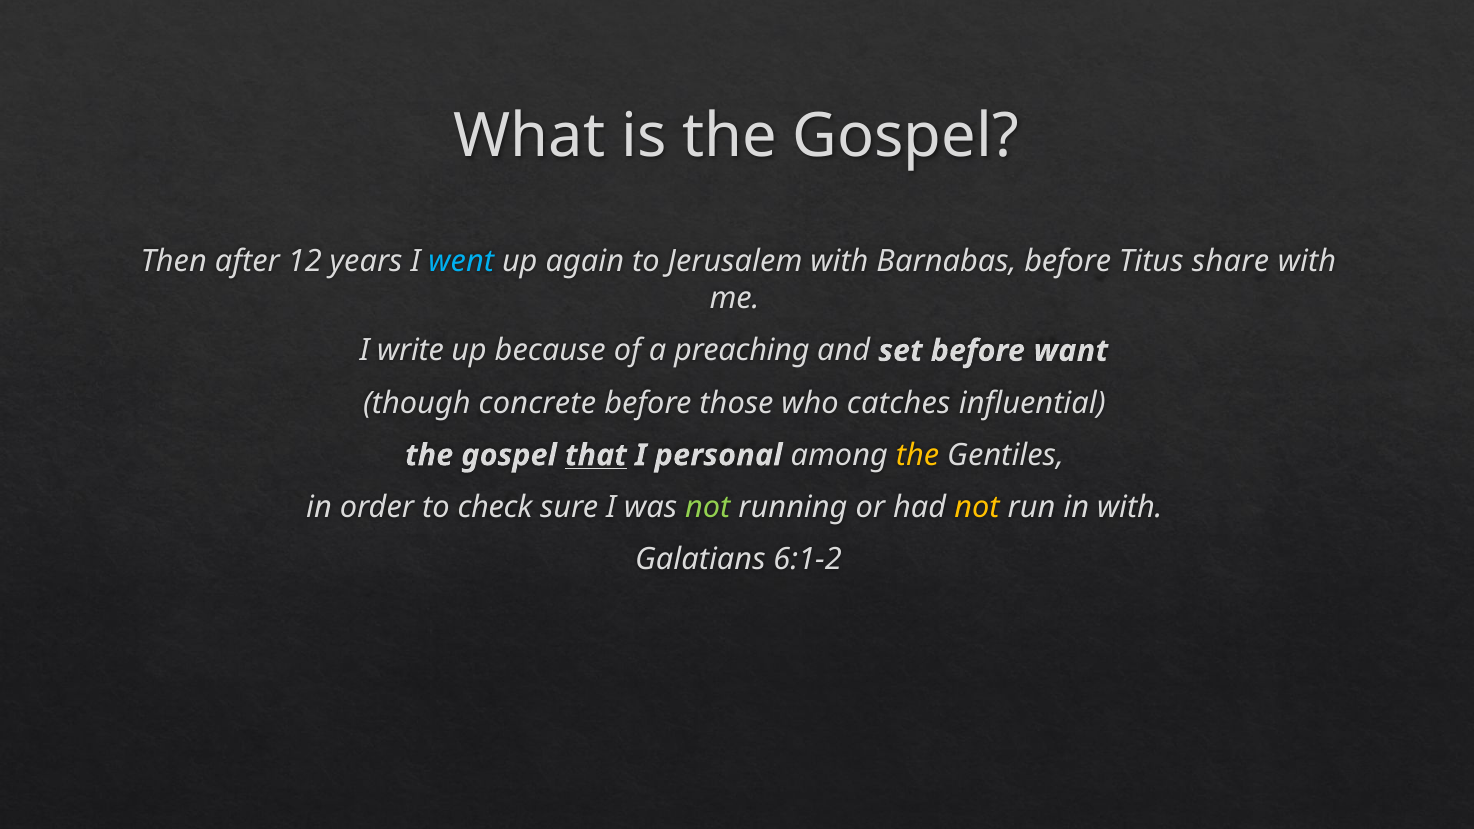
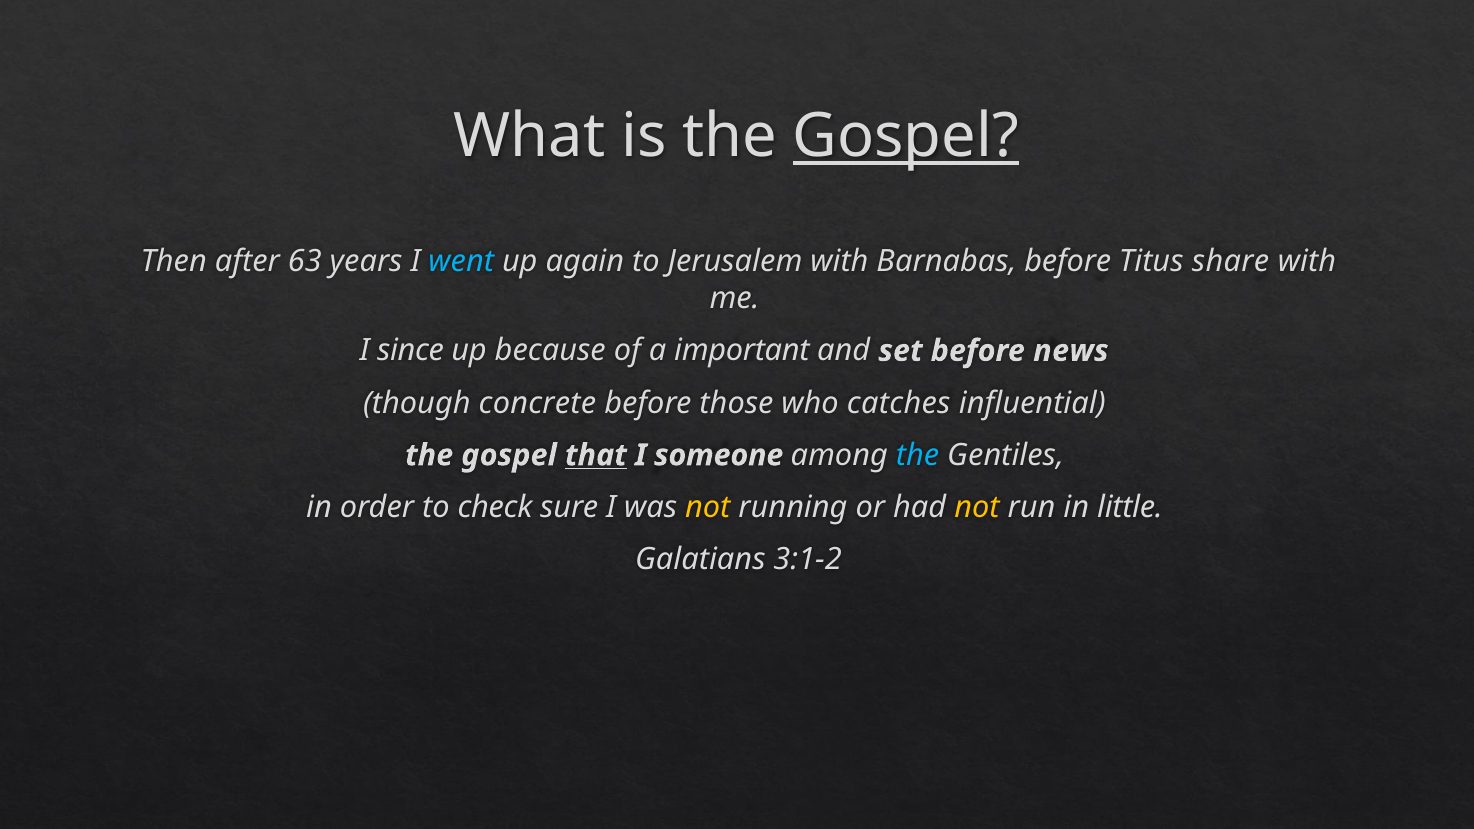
Gospel underline: none -> present (906, 137)
12: 12 -> 63 (305, 262)
write: write -> since (411, 351)
preaching: preaching -> important (742, 351)
want: want -> news (1071, 351)
personal: personal -> someone (719, 455)
the colour: yellow -> light blue (918, 455)
not colour: light green -> yellow (708, 508)
in with: with -> little (1130, 508)
6:1-2: 6:1-2 -> 3:1-2 (808, 560)
